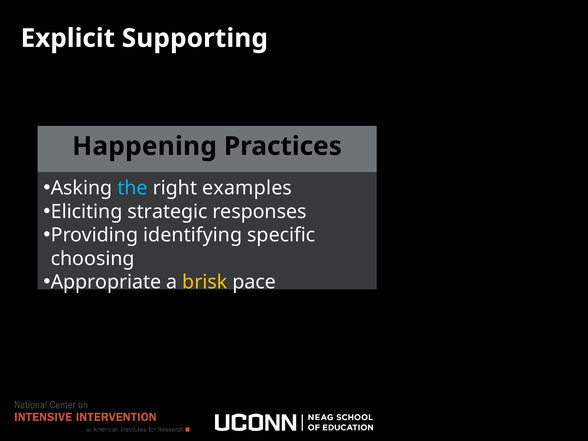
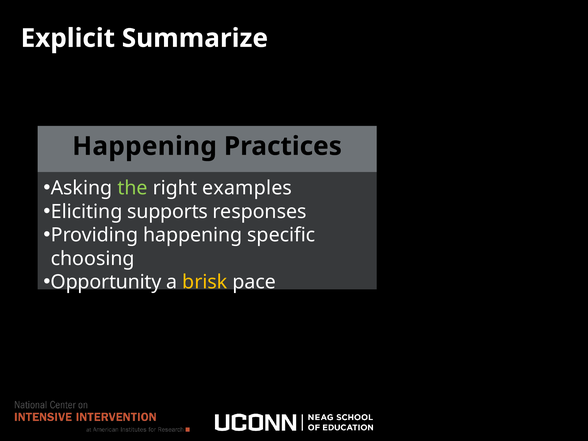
Supporting: Supporting -> Summarize (195, 38)
the colour: light blue -> light green (133, 188)
strategic: strategic -> supports (168, 212)
Providing identifying: identifying -> happening (193, 235)
Appropriate: Appropriate -> Opportunity (106, 282)
